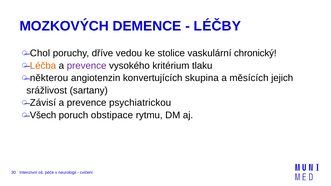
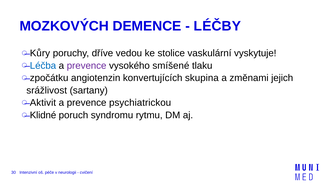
Chol: Chol -> Kůry (40, 53)
chronický: chronický -> vyskytuje (255, 53)
Léčba colour: orange -> blue (43, 66)
kritérium: kritérium -> smíšené (171, 66)
některou: některou -> zpočátku (49, 78)
měsících: měsících -> změnami (249, 78)
Závisí: Závisí -> Aktivit (43, 103)
Všech: Všech -> Klidné (43, 115)
obstipace: obstipace -> syndromu (112, 115)
